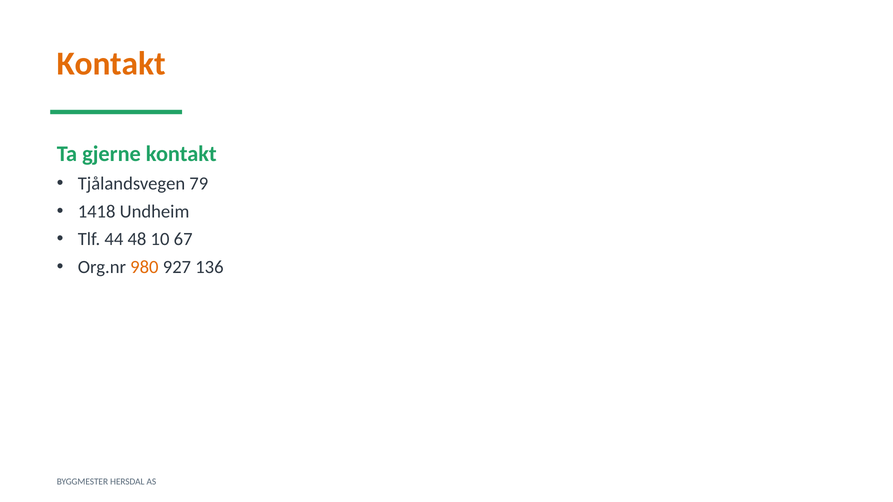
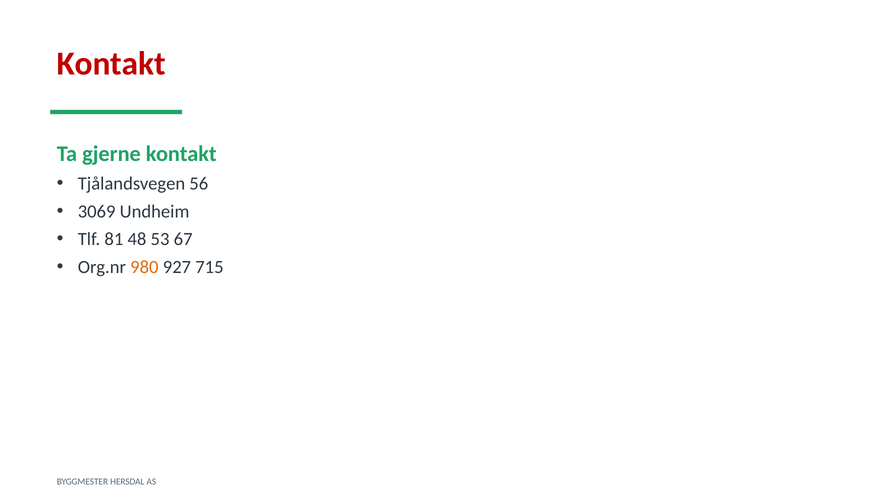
Kontakt colour: orange -> red (111, 64)
79: 79 -> 56 (199, 184)
1418: 1418 -> 3069 (97, 212)
44: 44 -> 81 (114, 239)
10: 10 -> 53 (160, 239)
136: 136 -> 715 (209, 267)
